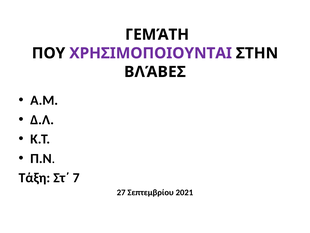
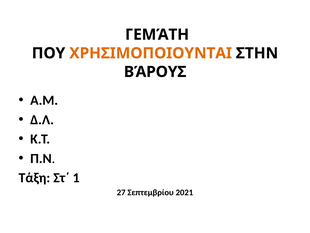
ΧΡΗΣΙΜΟΠΟΙΟΥΝΤΑΙ colour: purple -> orange (151, 53)
ΒΛΆΒΕΣ: ΒΛΆΒΕΣ -> ΒΆΡΟΥΣ (155, 72)
7: 7 -> 1 (76, 177)
